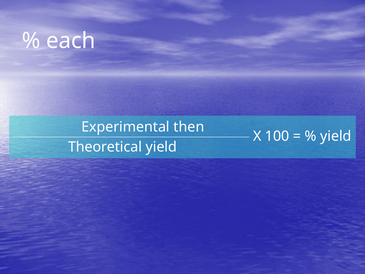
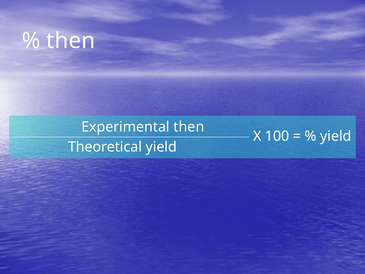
each: each -> then (71, 41)
